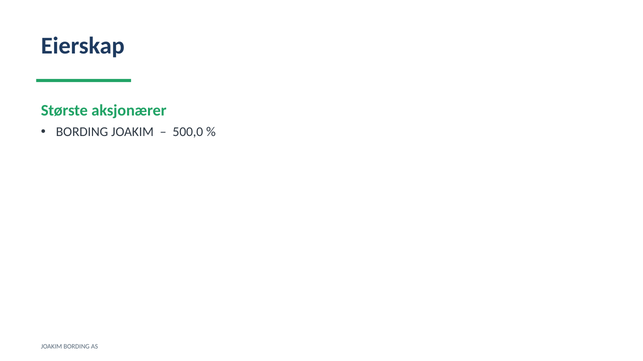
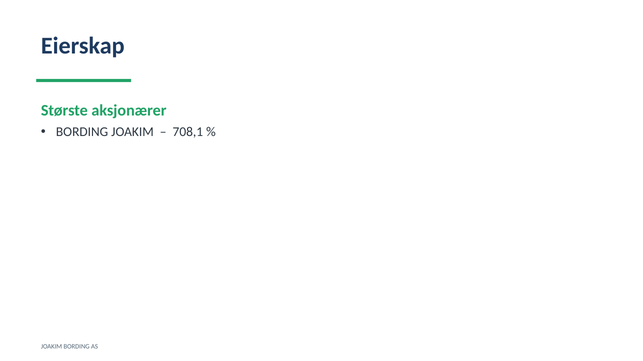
500,0: 500,0 -> 708,1 (188, 132)
